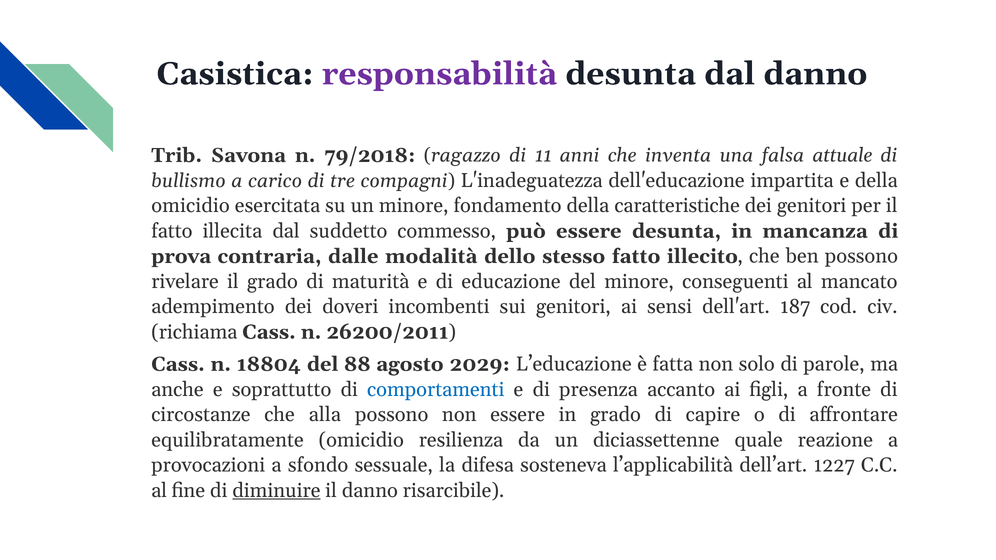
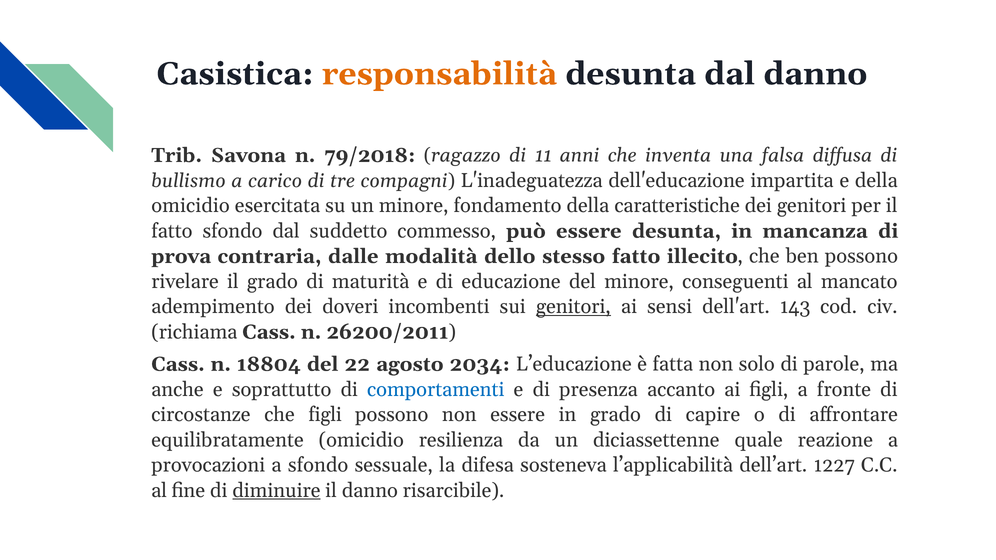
responsabilità colour: purple -> orange (439, 74)
attuale: attuale -> diffusa (842, 156)
fatto illecita: illecita -> sfondo (232, 231)
genitori underline: none -> present (573, 307)
187: 187 -> 143 (795, 307)
88: 88 -> 22 (357, 364)
2029: 2029 -> 2034 (480, 364)
che alla: alla -> figli (325, 415)
